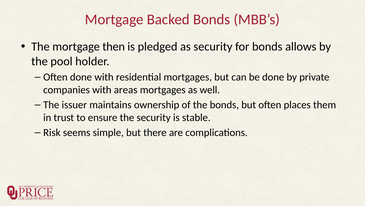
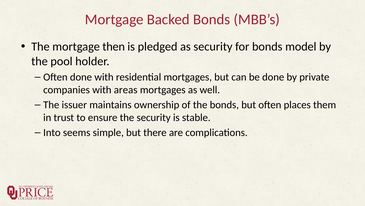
allows: allows -> model (301, 46)
Risk: Risk -> Into (52, 132)
